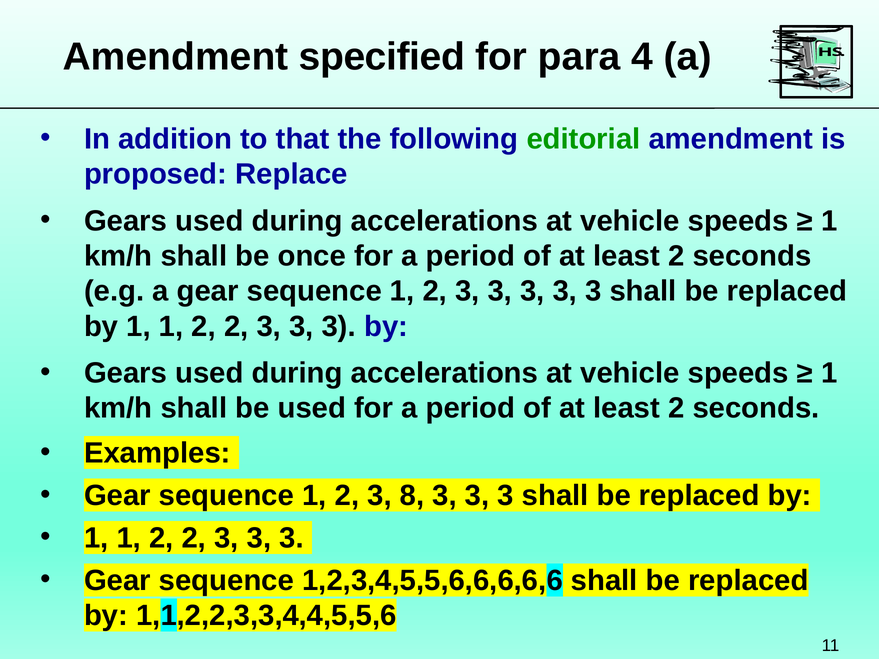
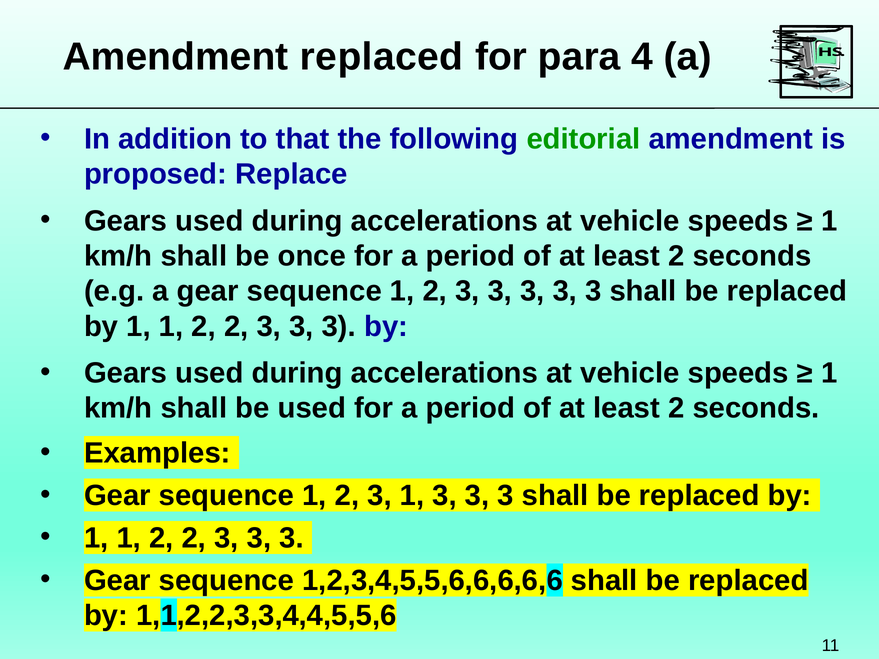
Amendment specified: specified -> replaced (382, 57)
3 8: 8 -> 1 (412, 496)
